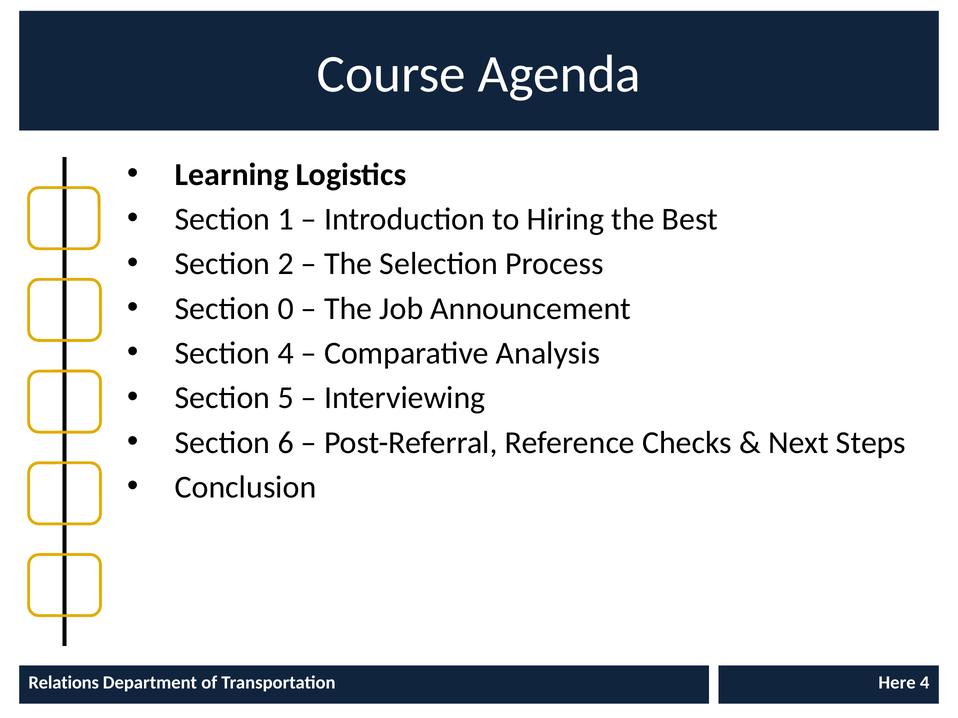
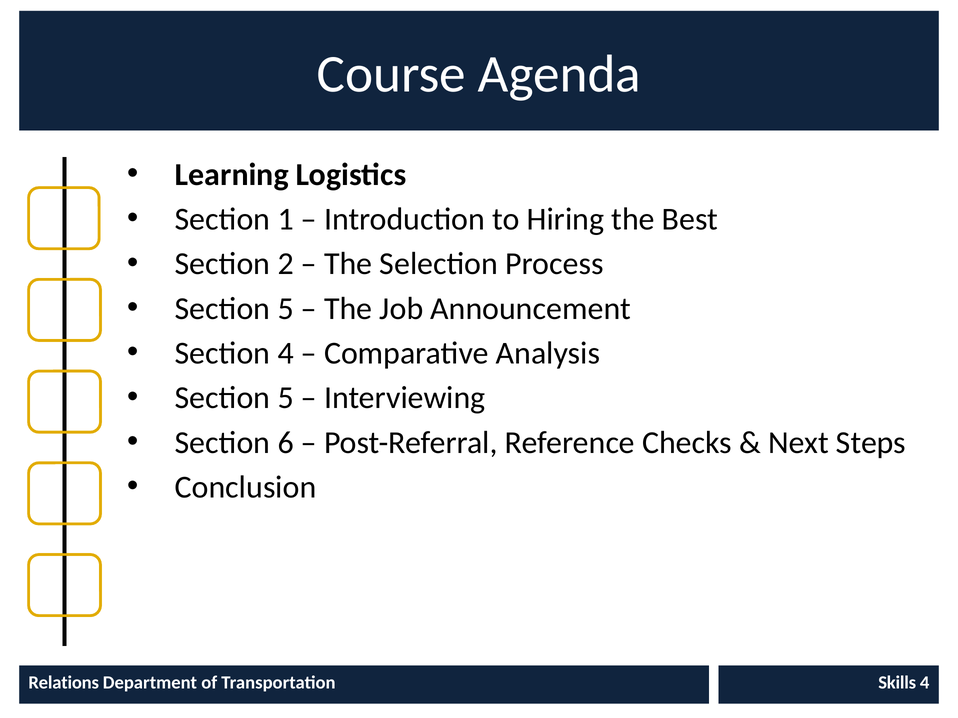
0: 0 -> 5 (286, 309)
Here: Here -> Skills (897, 683)
